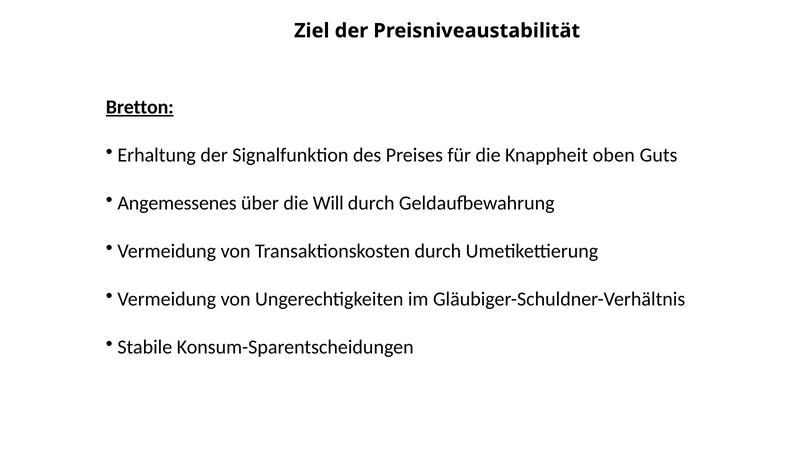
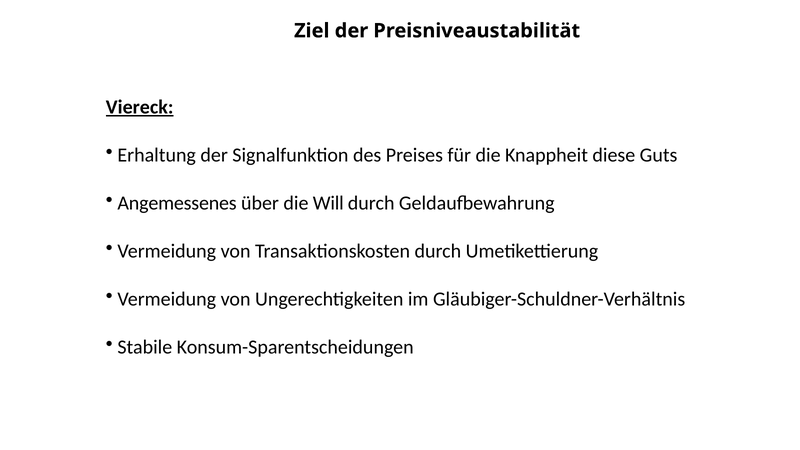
Bretton: Bretton -> Viereck (140, 107)
oben: oben -> diese (614, 155)
